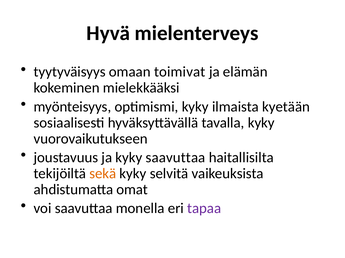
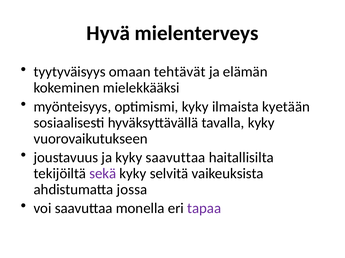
toimivat: toimivat -> tehtävät (180, 72)
sekä colour: orange -> purple (103, 174)
omat: omat -> jossa (132, 190)
